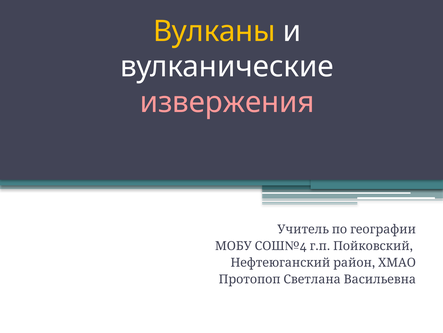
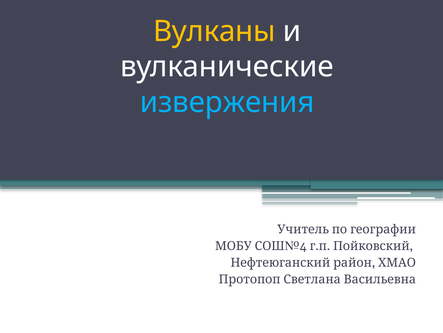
извержения colour: pink -> light blue (227, 102)
